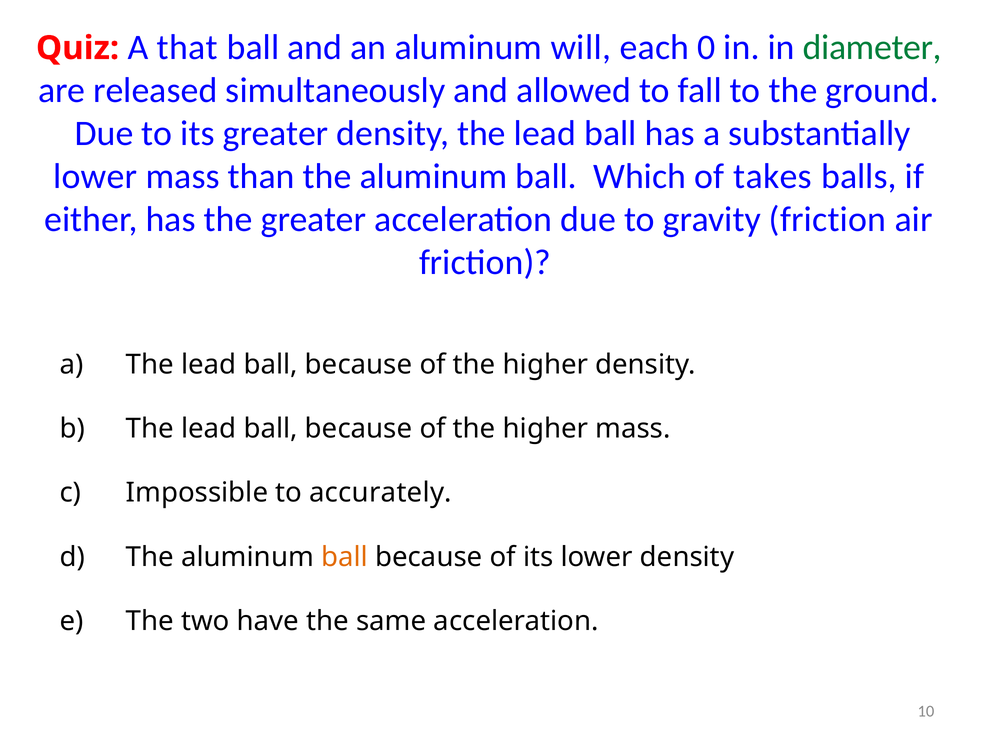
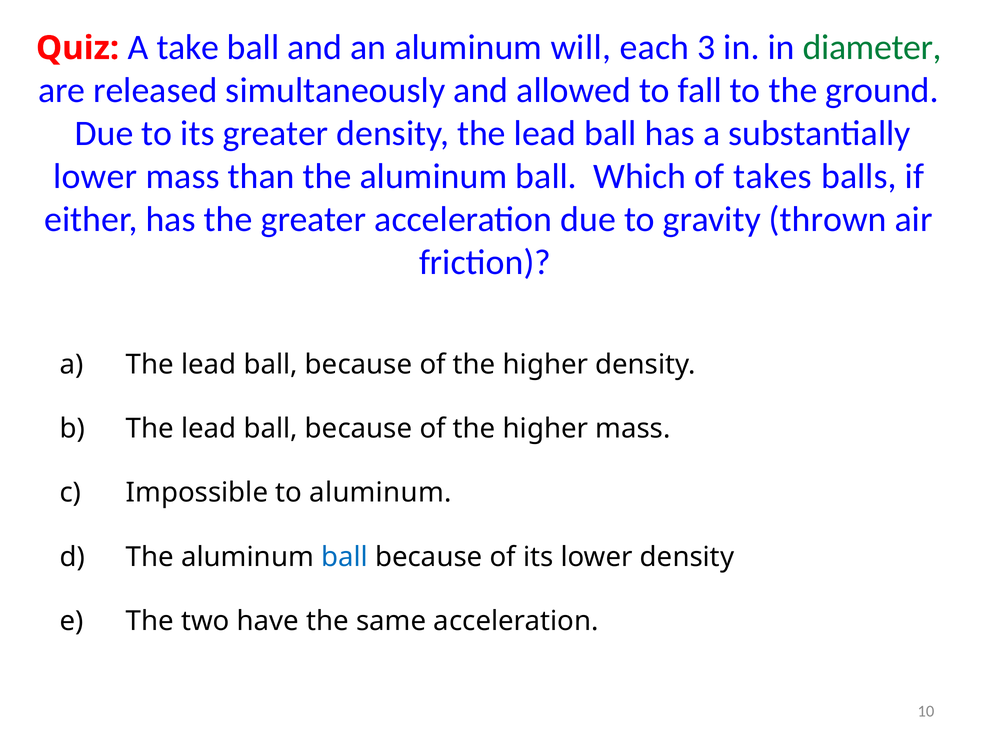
that: that -> take (188, 47)
0: 0 -> 3 (706, 47)
gravity friction: friction -> thrown (828, 219)
to accurately: accurately -> aluminum (380, 493)
ball colour: orange -> blue (344, 557)
